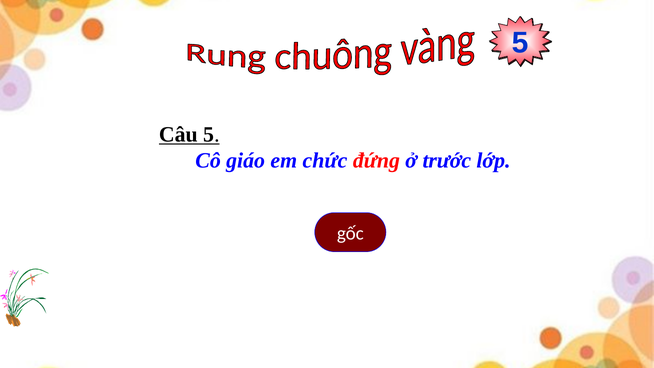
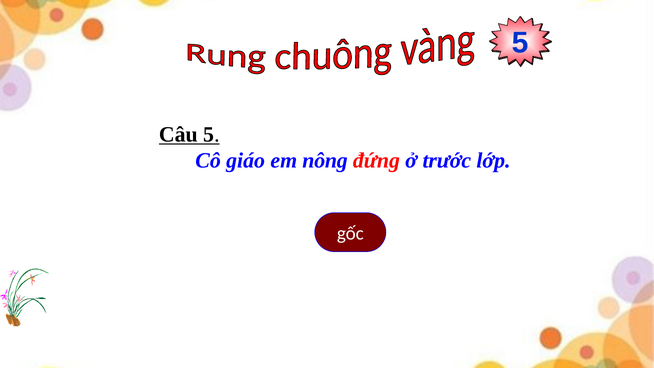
chức: chức -> nông (325, 161)
